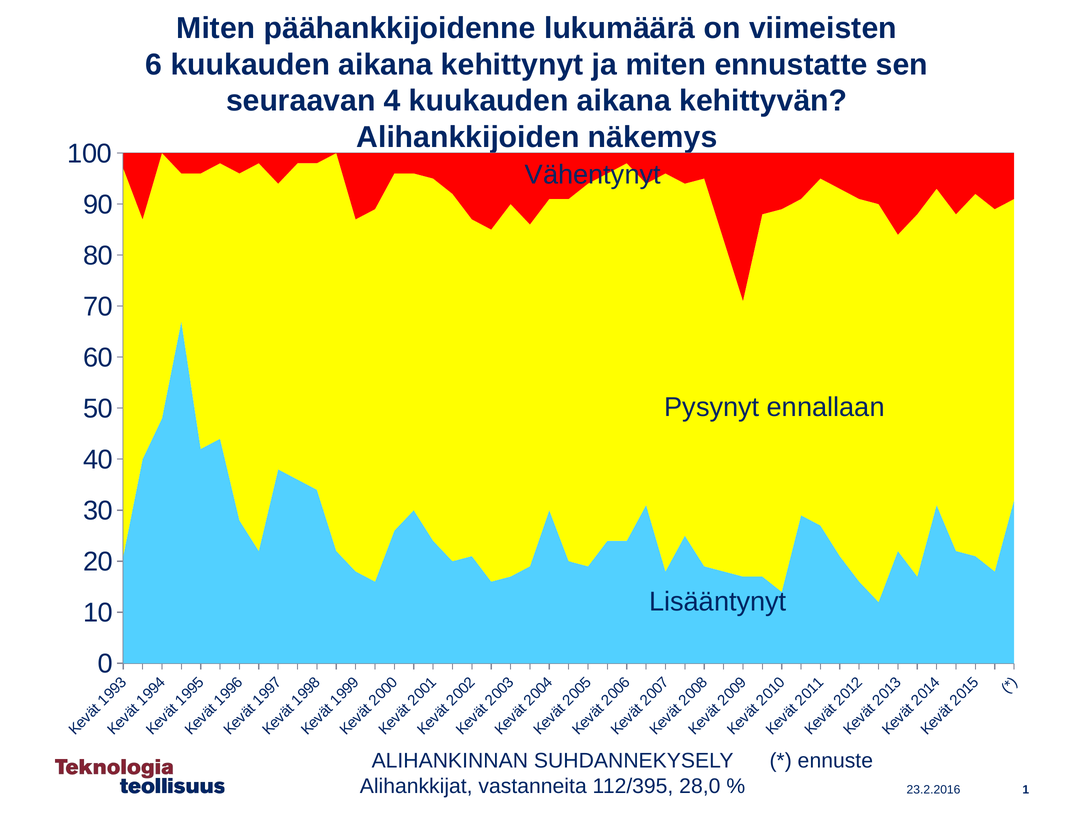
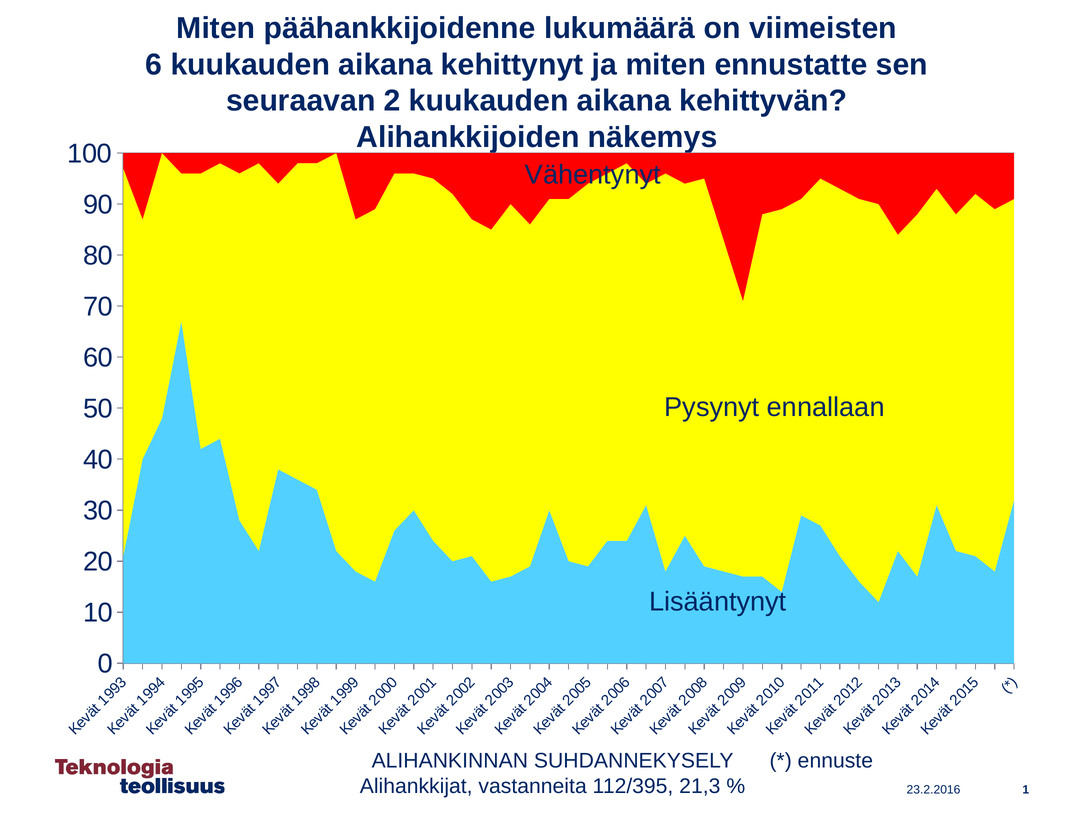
seuraavan 4: 4 -> 2 (392, 101)
28,0: 28,0 -> 21,3 (700, 785)
